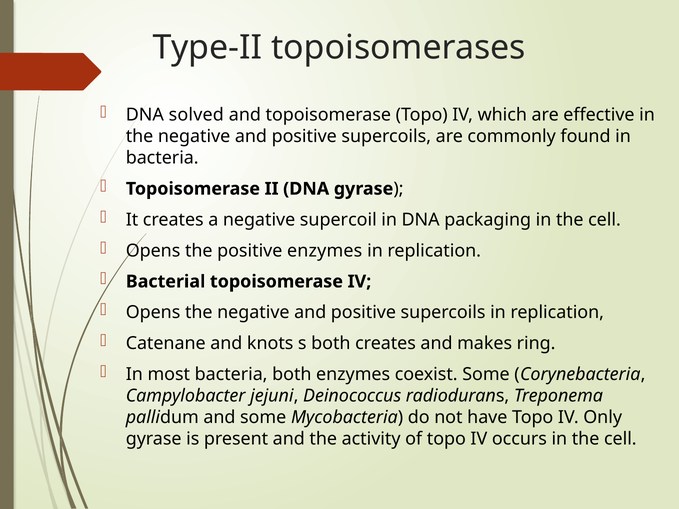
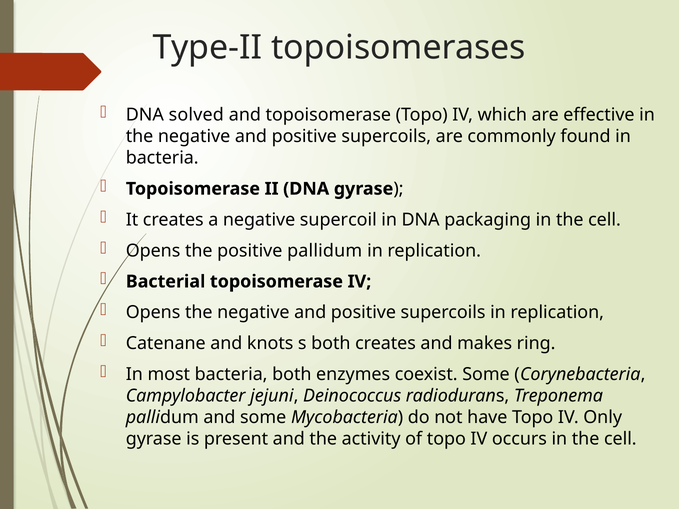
positive enzymes: enzymes -> pallidum (325, 251)
